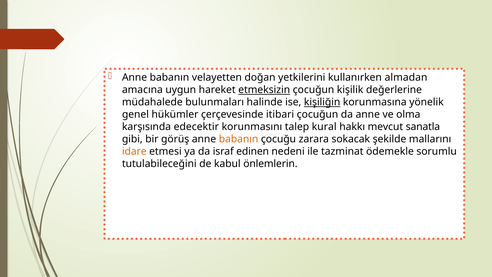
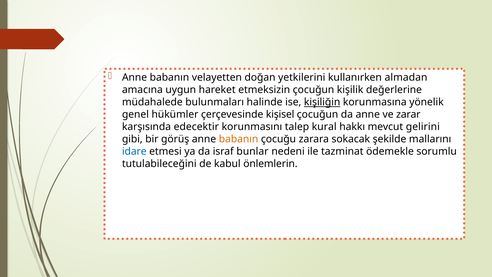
etmeksizin underline: present -> none (264, 90)
itibari: itibari -> kişisel (280, 114)
olma: olma -> zarar (408, 114)
sanatla: sanatla -> gelirini (423, 127)
idare colour: orange -> blue (134, 151)
edinen: edinen -> bunlar (252, 151)
